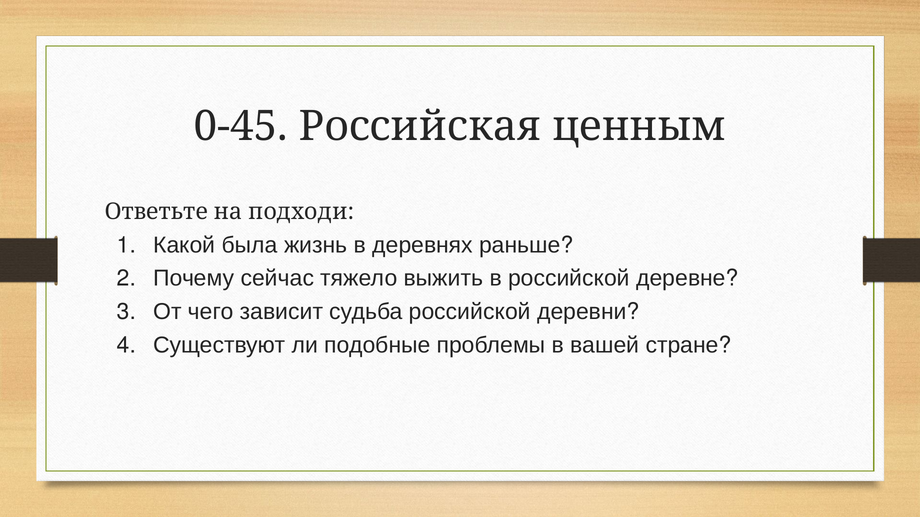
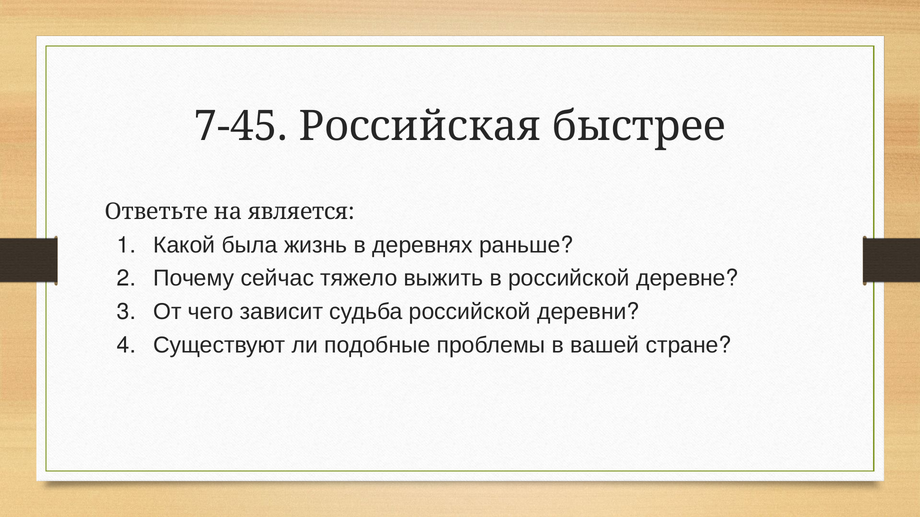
0-45: 0-45 -> 7-45 (241, 126)
ценным: ценным -> быстрее (639, 126)
подходи: подходи -> является (301, 212)
